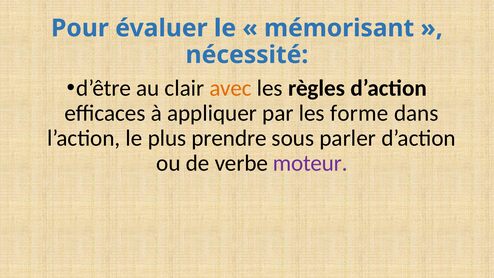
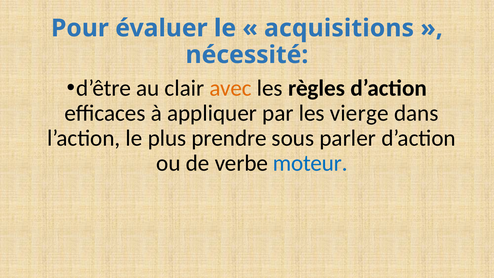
mémorisant: mémorisant -> acquisitions (339, 28)
forme: forme -> vierge (359, 113)
moteur colour: purple -> blue (310, 163)
